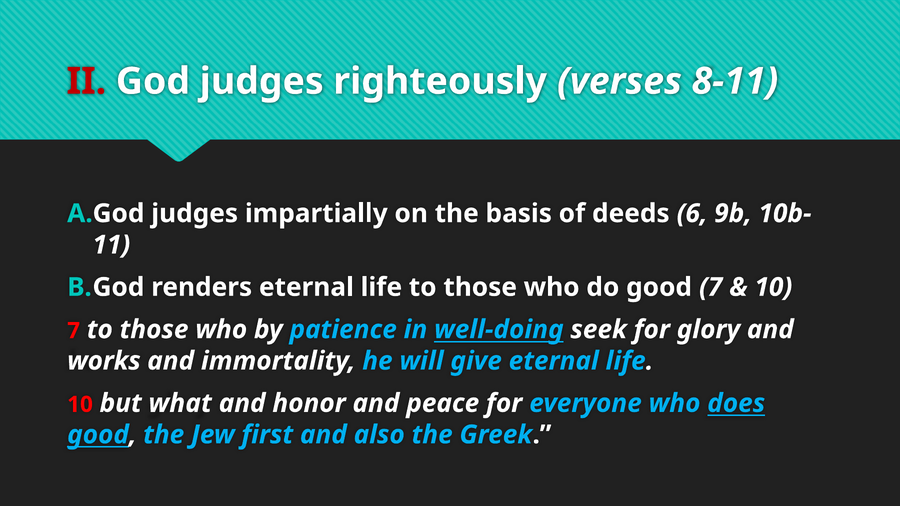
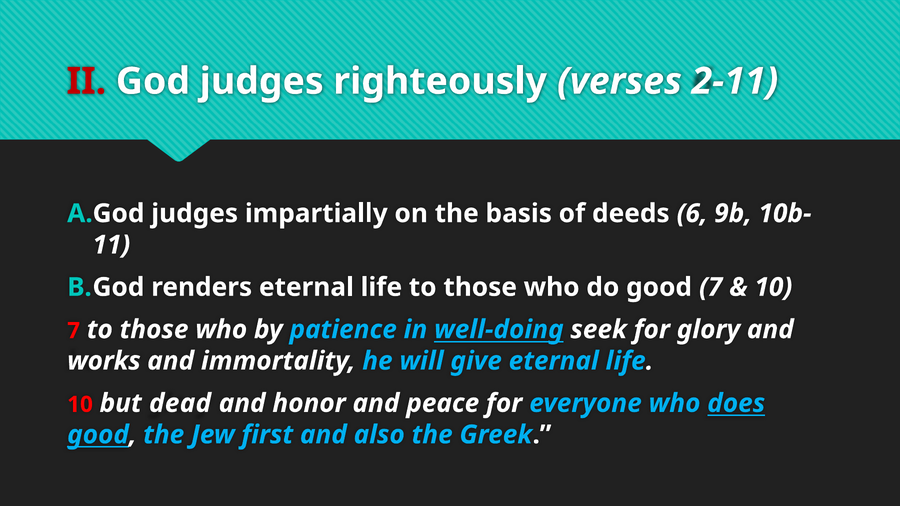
8-11: 8-11 -> 2-11 (735, 81)
what: what -> dead (180, 403)
